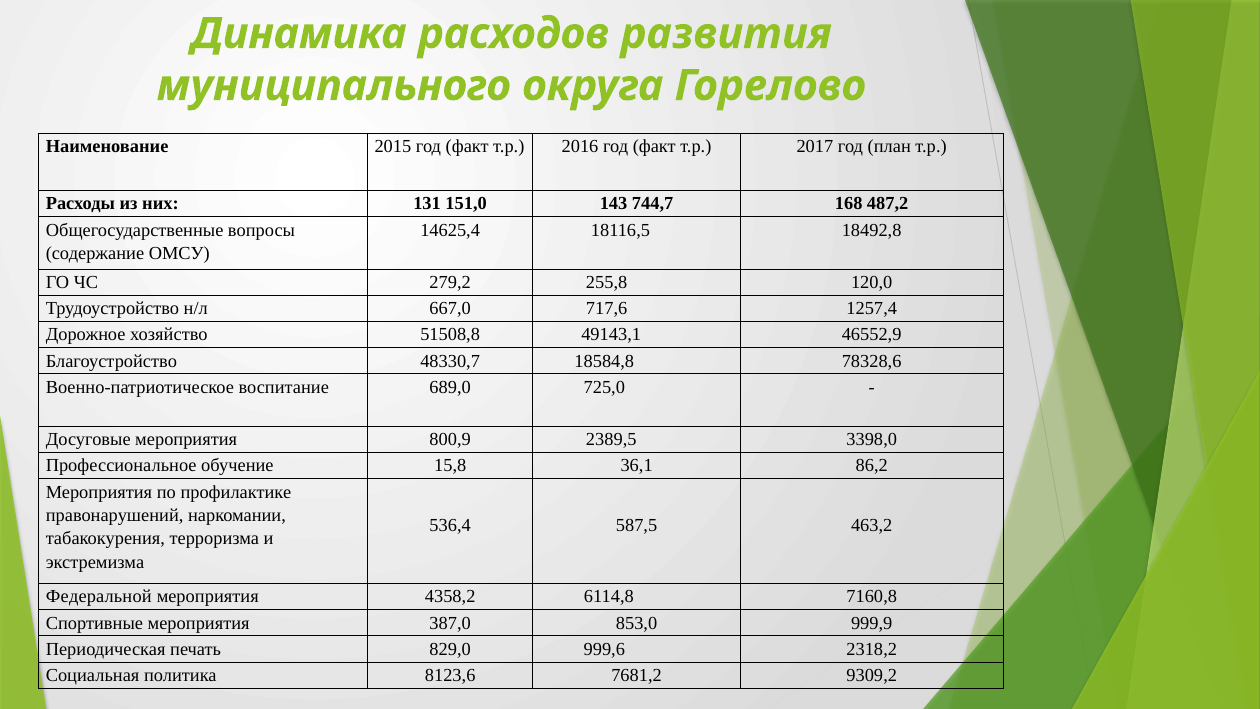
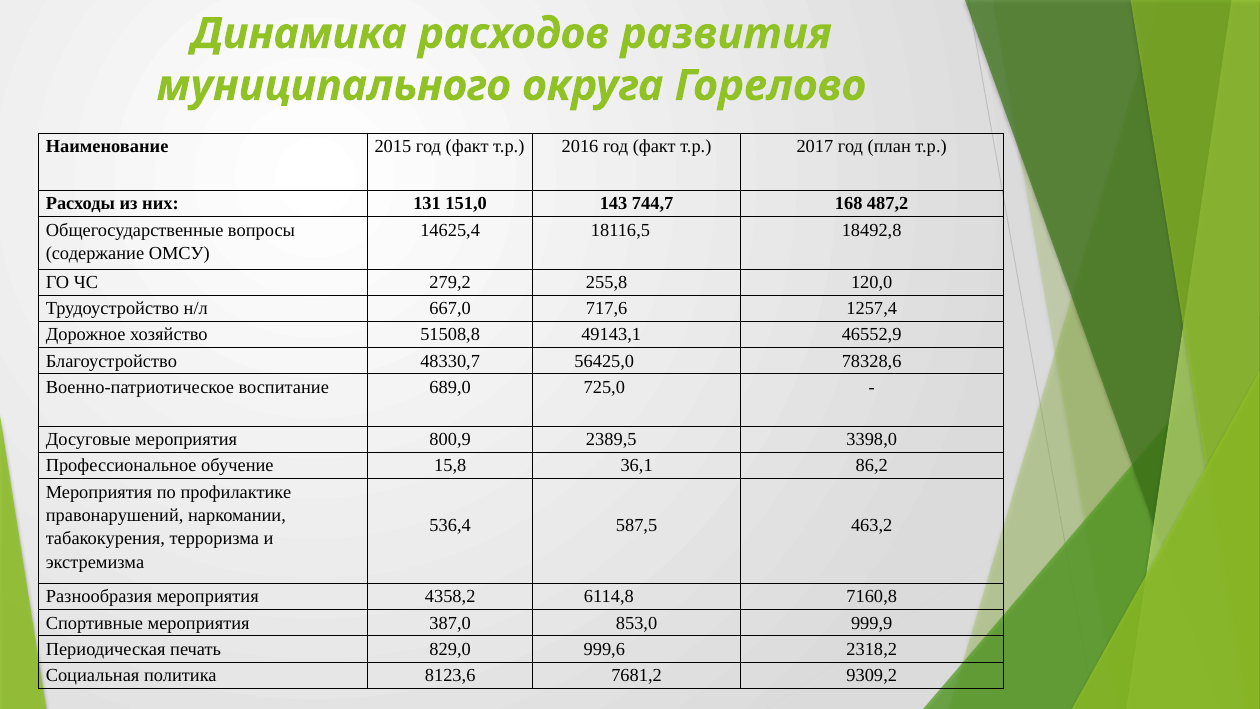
18584,8: 18584,8 -> 56425,0 (604, 361)
Федеральной: Федеральной -> Разнообразия (99, 597)
